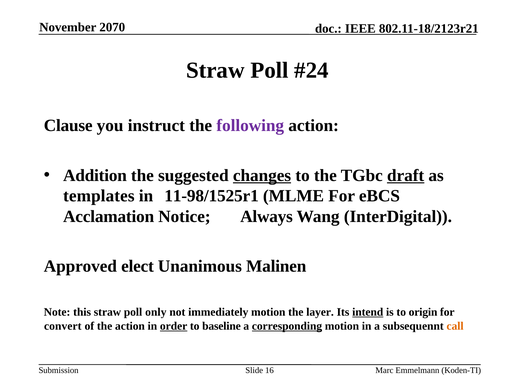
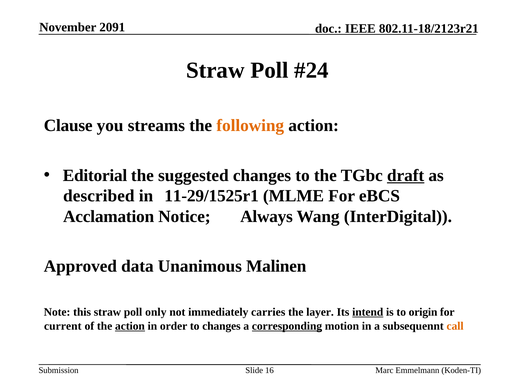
2070: 2070 -> 2091 (112, 27)
instruct: instruct -> streams (156, 126)
following colour: purple -> orange (250, 126)
Addition: Addition -> Editorial (95, 175)
changes underline: present -> none (262, 175)
templates: templates -> described (99, 196)
11-98/1525r1: 11-98/1525r1 -> 11-29/1525r1 (212, 196)
elect: elect -> data (137, 266)
immediately motion: motion -> carries (268, 312)
convert: convert -> current (63, 326)
action underline: none -> present (130, 326)
order underline: present -> none (174, 326)
to baseline: baseline -> changes (221, 326)
